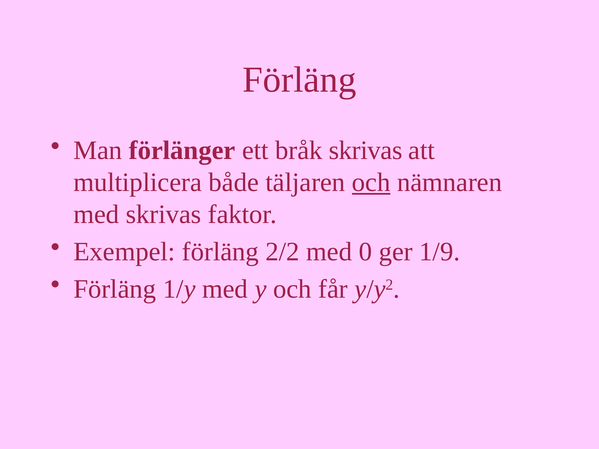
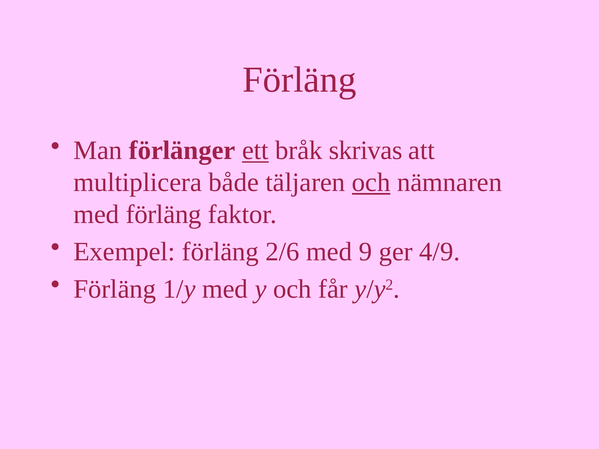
ett underline: none -> present (255, 151)
med skrivas: skrivas -> förläng (164, 215)
2/2: 2/2 -> 2/6 (283, 252)
0: 0 -> 9 (365, 252)
1/9: 1/9 -> 4/9 (440, 252)
